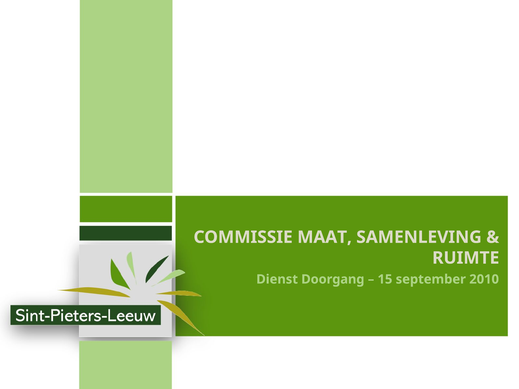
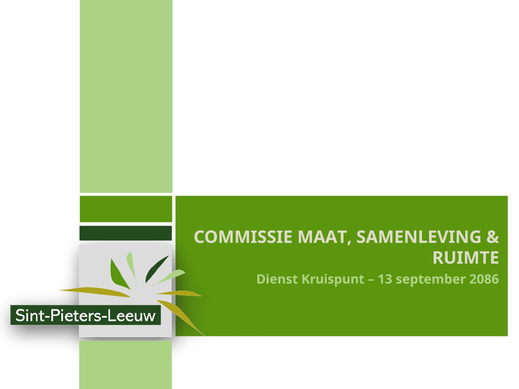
Doorgang: Doorgang -> Kruispunt (333, 279)
15: 15 -> 13 (385, 279)
2010: 2010 -> 2086 (484, 279)
